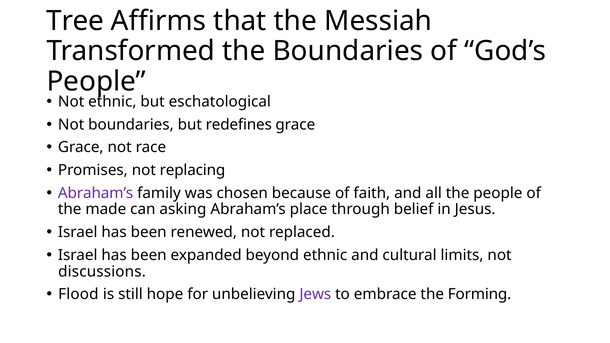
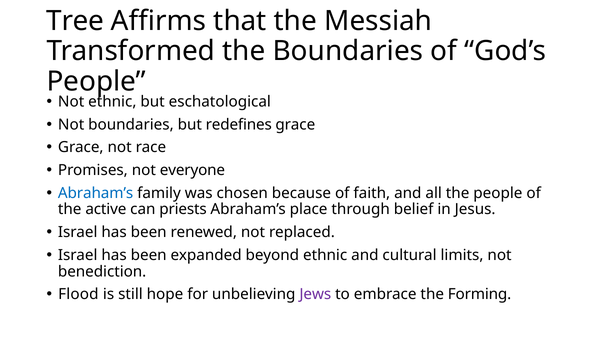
replacing: replacing -> everyone (192, 170)
Abraham’s colour: purple -> blue (96, 193)
made: made -> active (106, 210)
asking: asking -> priests (183, 210)
discussions: discussions -> benediction (102, 272)
